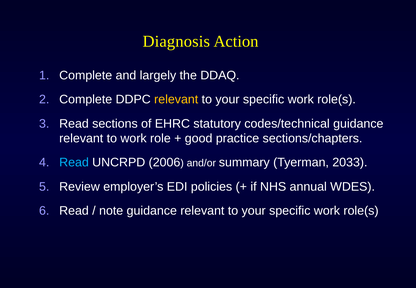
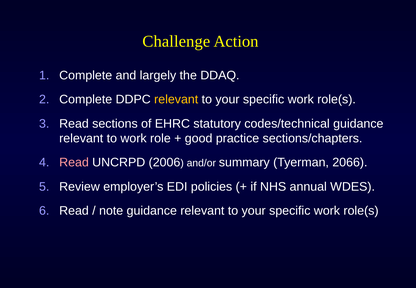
Diagnosis: Diagnosis -> Challenge (176, 42)
Read colour: light blue -> pink (74, 163)
2033: 2033 -> 2066 (350, 163)
